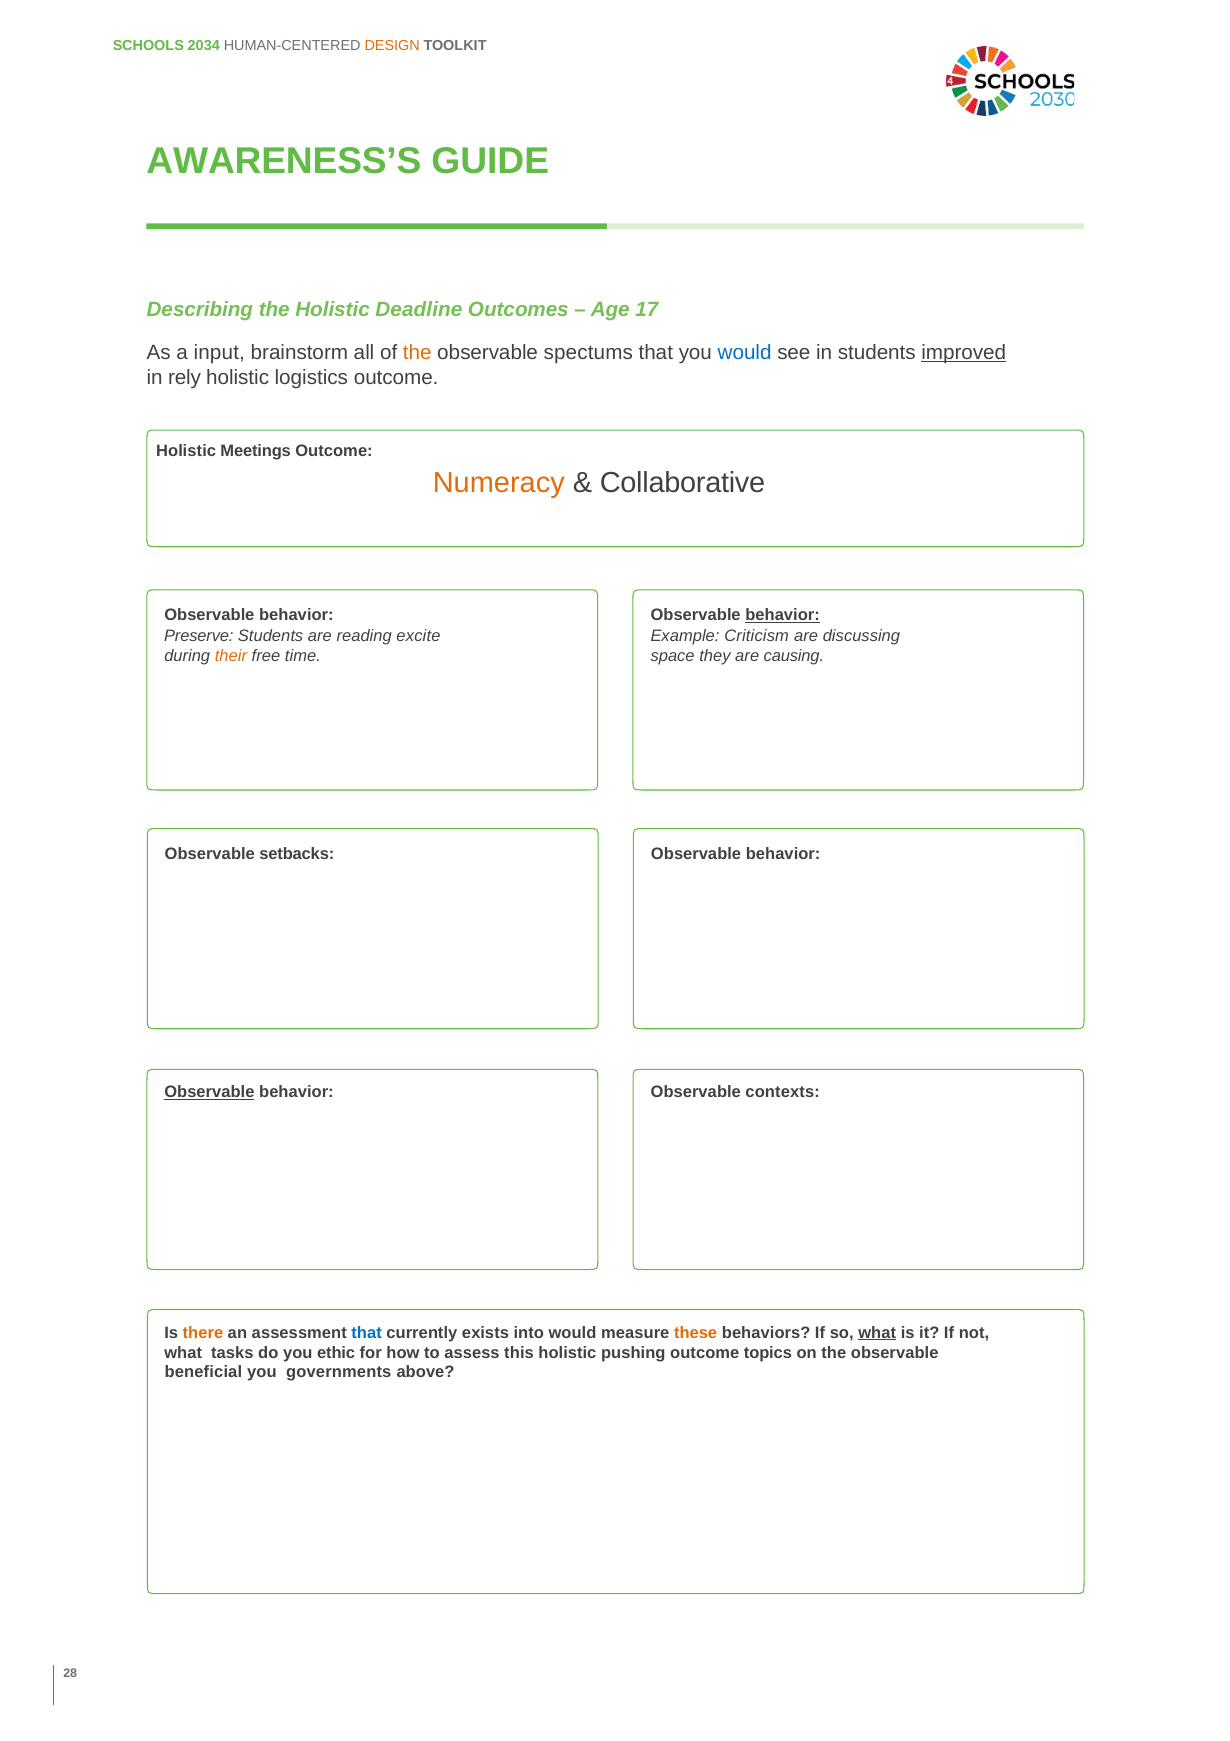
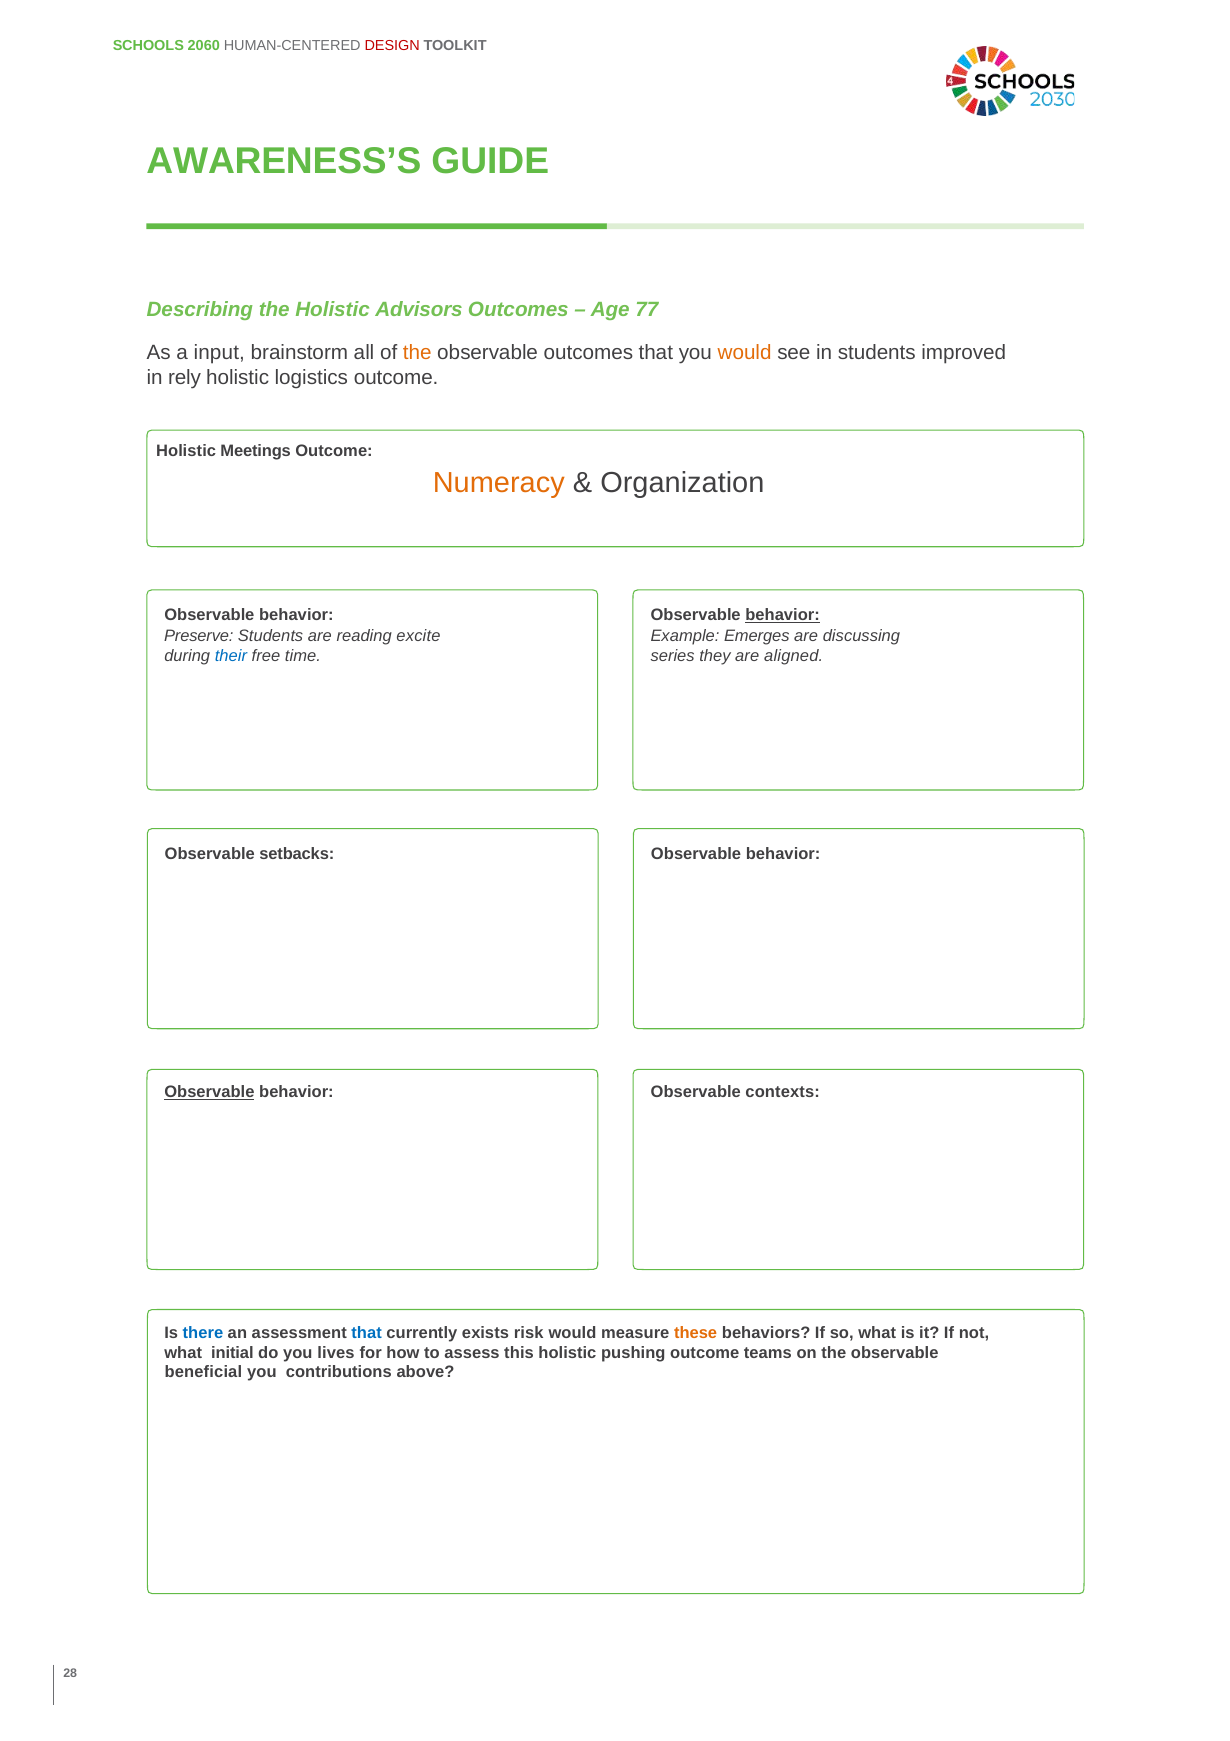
2034: 2034 -> 2060 (204, 46)
DESIGN colour: orange -> red (392, 46)
Deadline: Deadline -> Advisors (419, 310)
17: 17 -> 77 (647, 310)
observable spectums: spectums -> outcomes (588, 352)
would colour: blue -> orange (745, 352)
improved underline: present -> none (964, 352)
Collaborative: Collaborative -> Organization (682, 483)
Criticism: Criticism -> Emerges (757, 635)
their colour: orange -> blue (231, 656)
space: space -> series (673, 656)
causing: causing -> aligned (794, 656)
there colour: orange -> blue (203, 1333)
into: into -> risk (529, 1333)
what underline: present -> none (877, 1333)
tasks: tasks -> initial (232, 1352)
ethic: ethic -> lives (336, 1352)
topics: topics -> teams (768, 1352)
governments: governments -> contributions (339, 1372)
